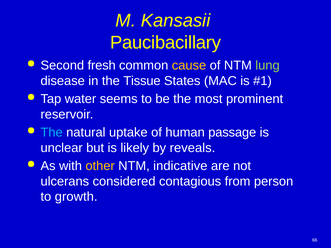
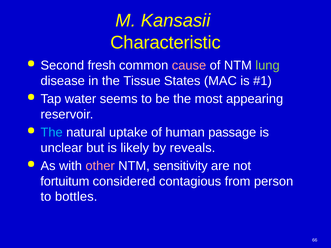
Paucibacillary: Paucibacillary -> Characteristic (166, 43)
cause colour: yellow -> pink (189, 66)
prominent: prominent -> appearing (255, 99)
other colour: yellow -> pink (100, 166)
indicative: indicative -> sensitivity (180, 166)
ulcerans: ulcerans -> fortuitum (65, 181)
growth: growth -> bottles (76, 197)
